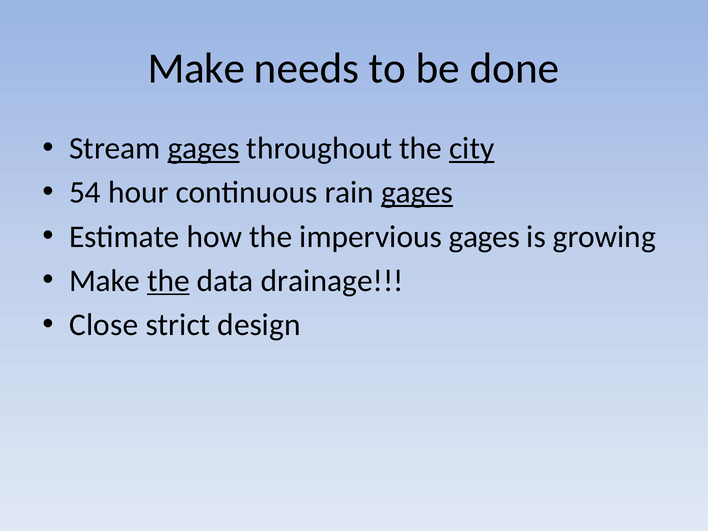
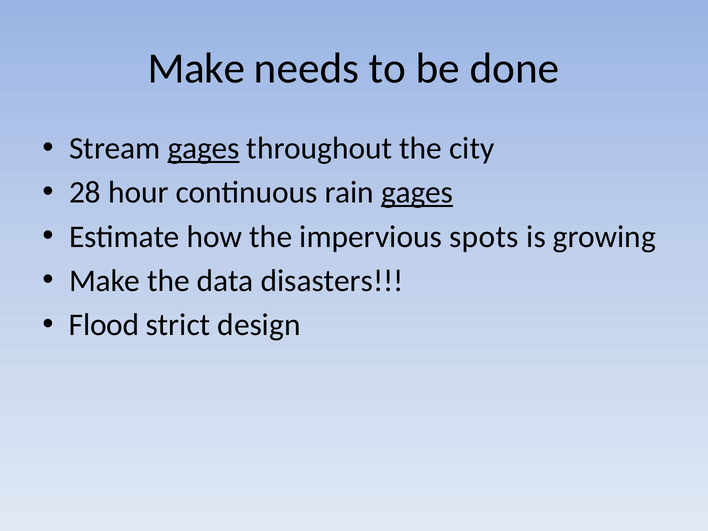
city underline: present -> none (472, 149)
54: 54 -> 28 (85, 193)
impervious gages: gages -> spots (484, 237)
the underline: present -> none (168, 281)
drainage: drainage -> disasters (332, 281)
Close: Close -> Flood (104, 325)
